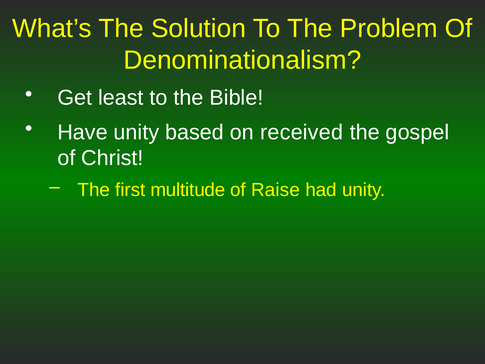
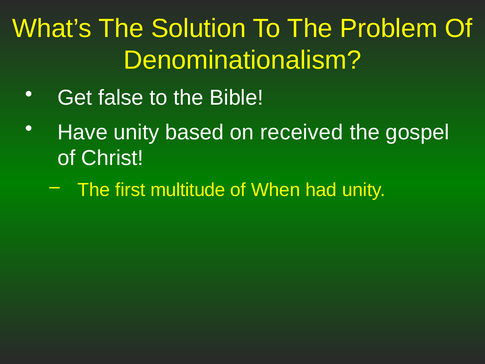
least: least -> false (121, 98)
Raise: Raise -> When (276, 190)
